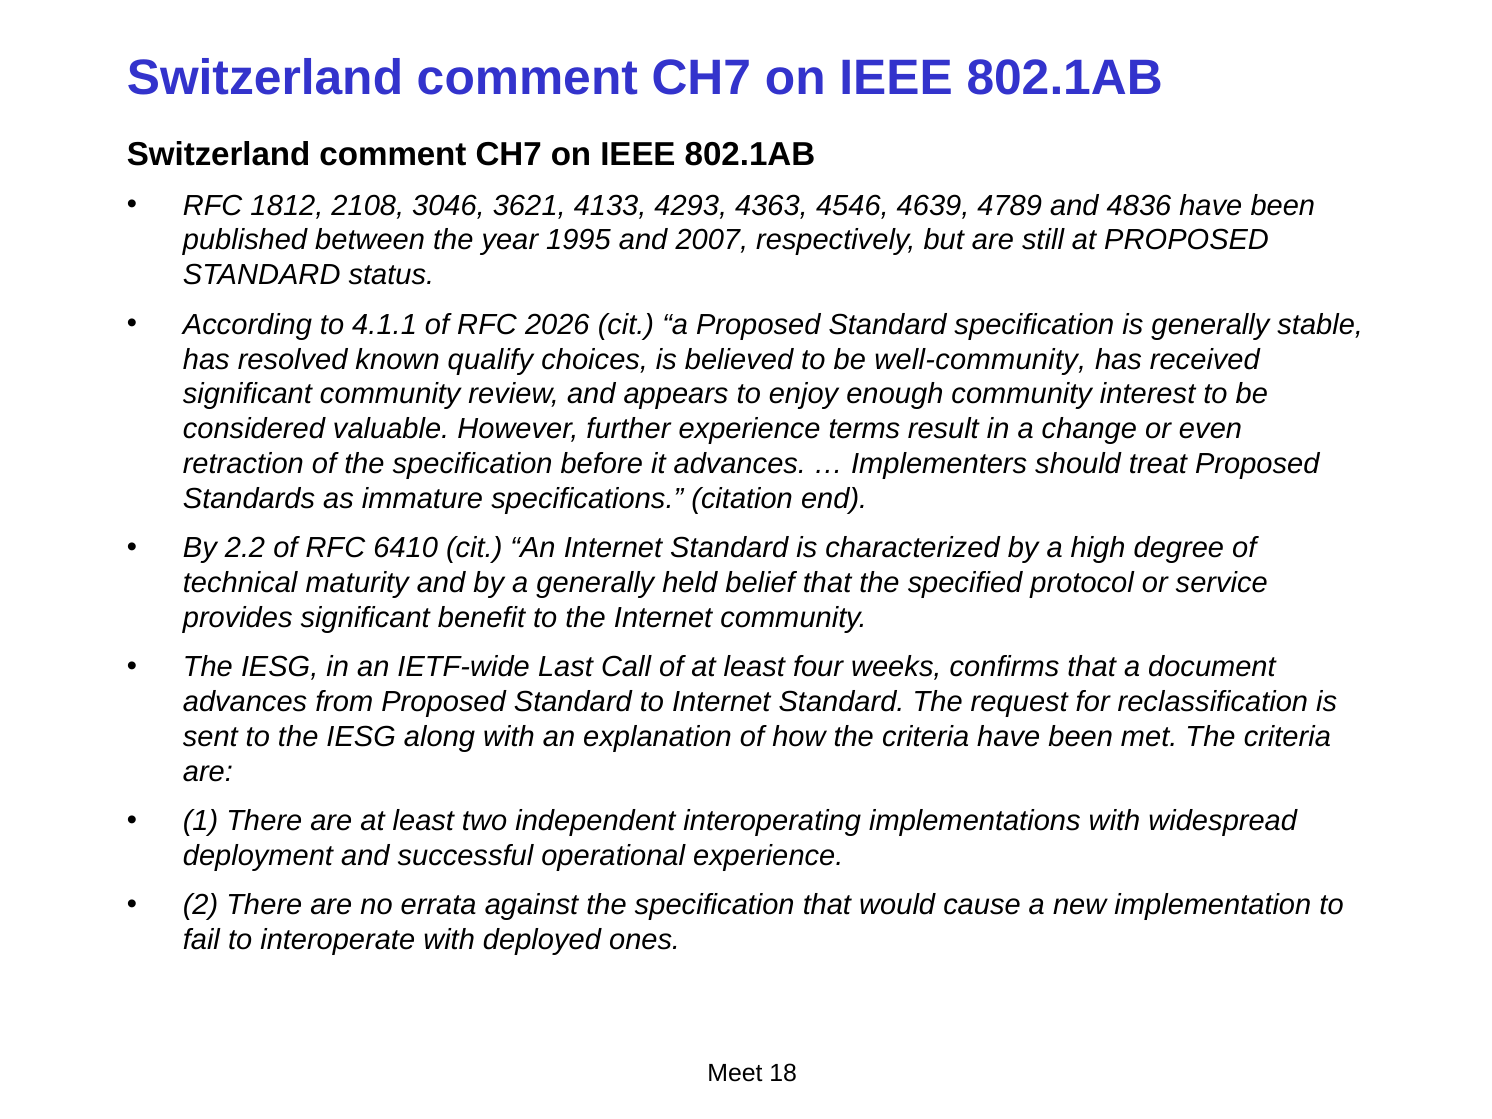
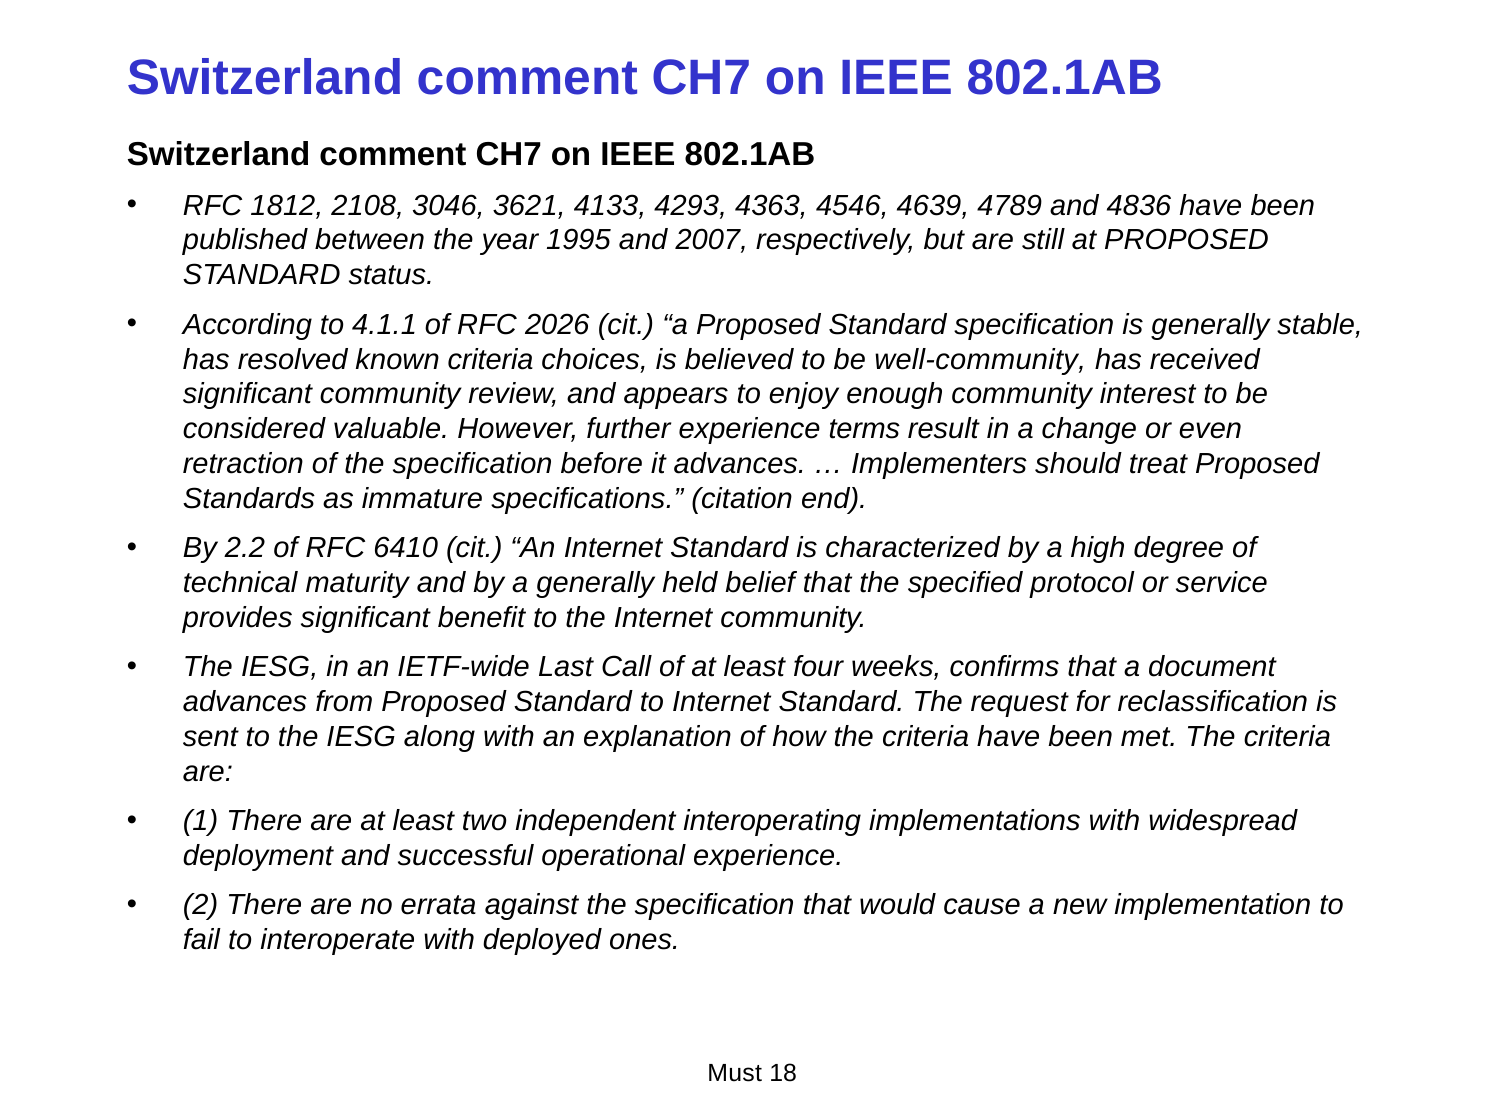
known qualify: qualify -> criteria (491, 359)
Meet: Meet -> Must (735, 1073)
